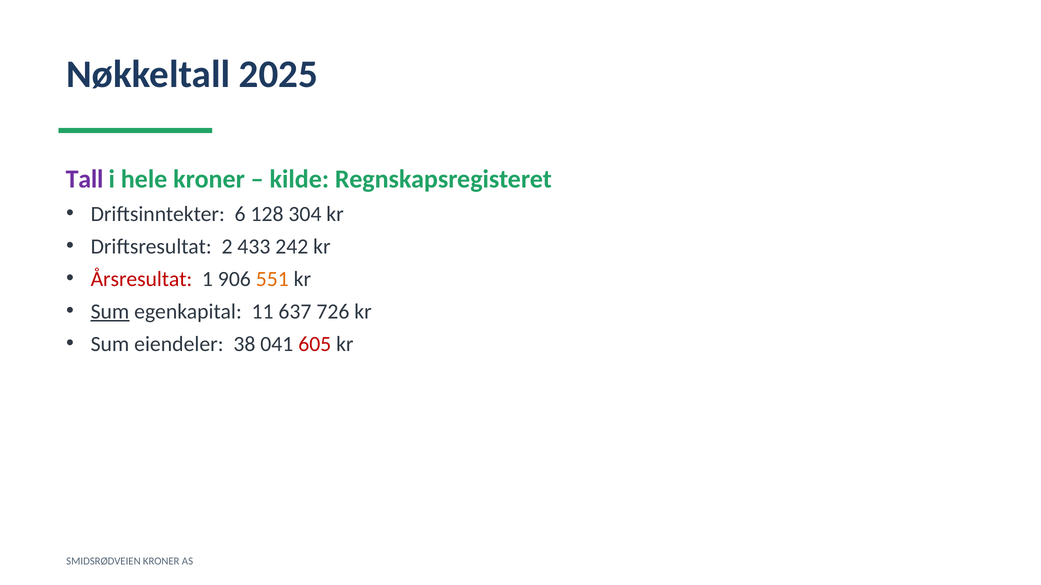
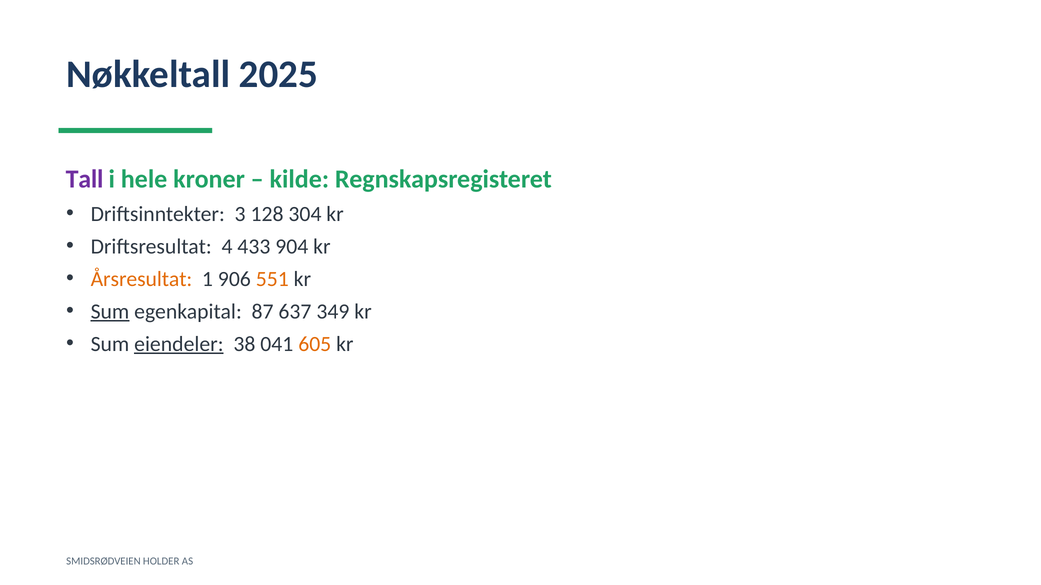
6: 6 -> 3 (240, 214)
2: 2 -> 4 (227, 247)
242: 242 -> 904 (292, 247)
Årsresultat colour: red -> orange (141, 279)
11: 11 -> 87 (263, 312)
726: 726 -> 349 (333, 312)
eiendeler underline: none -> present (179, 344)
605 colour: red -> orange (315, 344)
SMIDSRØDVEIEN KRONER: KRONER -> HOLDER (161, 562)
